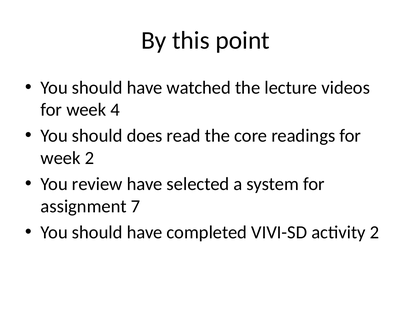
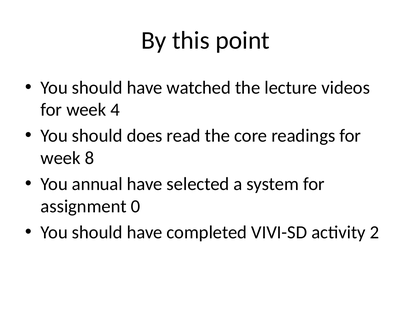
week 2: 2 -> 8 (89, 158)
review: review -> annual (97, 184)
7: 7 -> 0 (135, 206)
